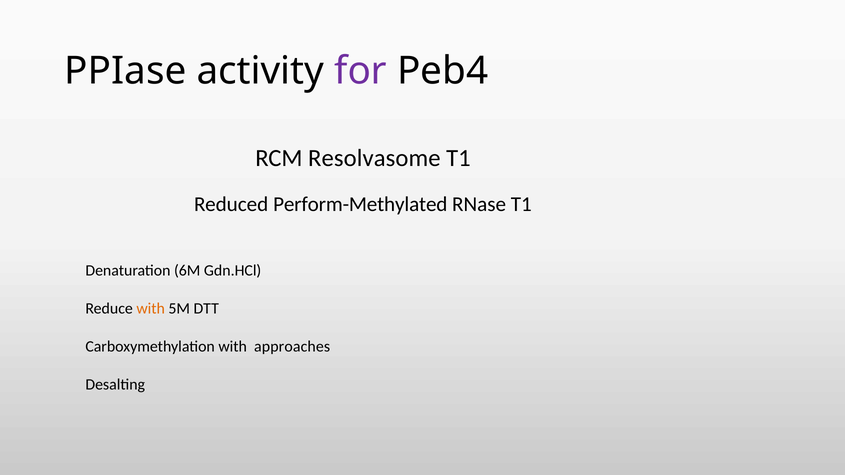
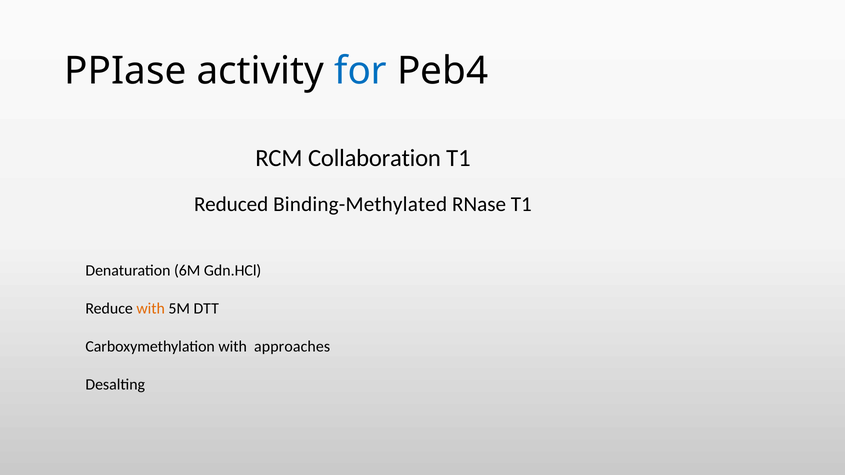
for colour: purple -> blue (361, 71)
Resolvasome: Resolvasome -> Collaboration (374, 158)
Perform-Methylated: Perform-Methylated -> Binding-Methylated (360, 204)
